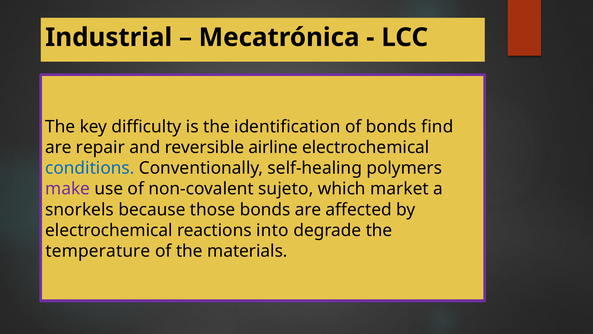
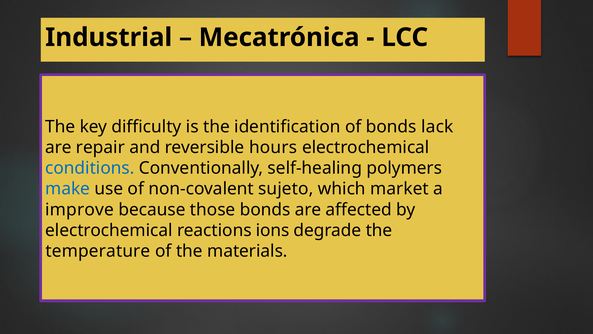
find: find -> lack (437, 127)
airline: airline -> hours (273, 147)
make colour: purple -> blue (68, 189)
snorkels: snorkels -> improve (80, 209)
into: into -> ions (273, 230)
